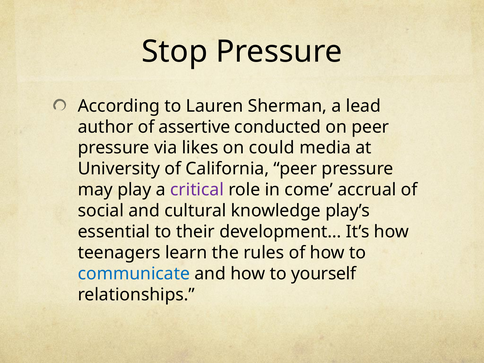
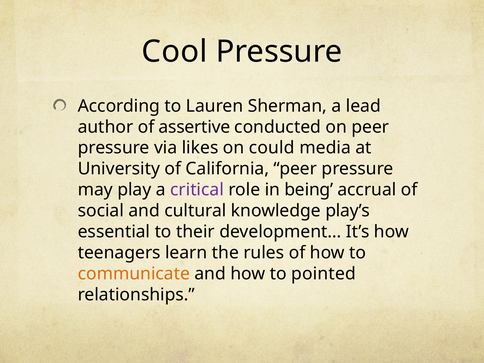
Stop: Stop -> Cool (175, 52)
come: come -> being (309, 190)
communicate colour: blue -> orange (134, 274)
yourself: yourself -> pointed (324, 274)
